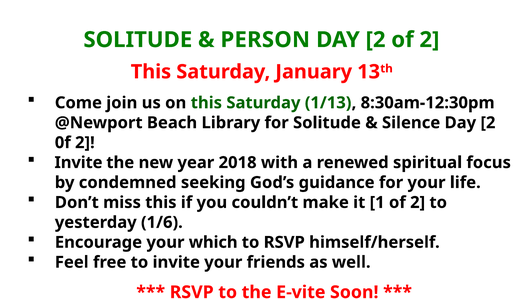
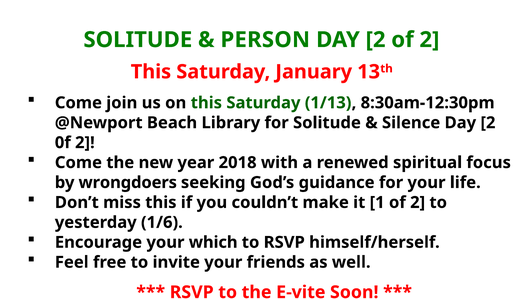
Invite: Invite -> Come (78, 163)
condemned: condemned -> wrongdoers (128, 183)
